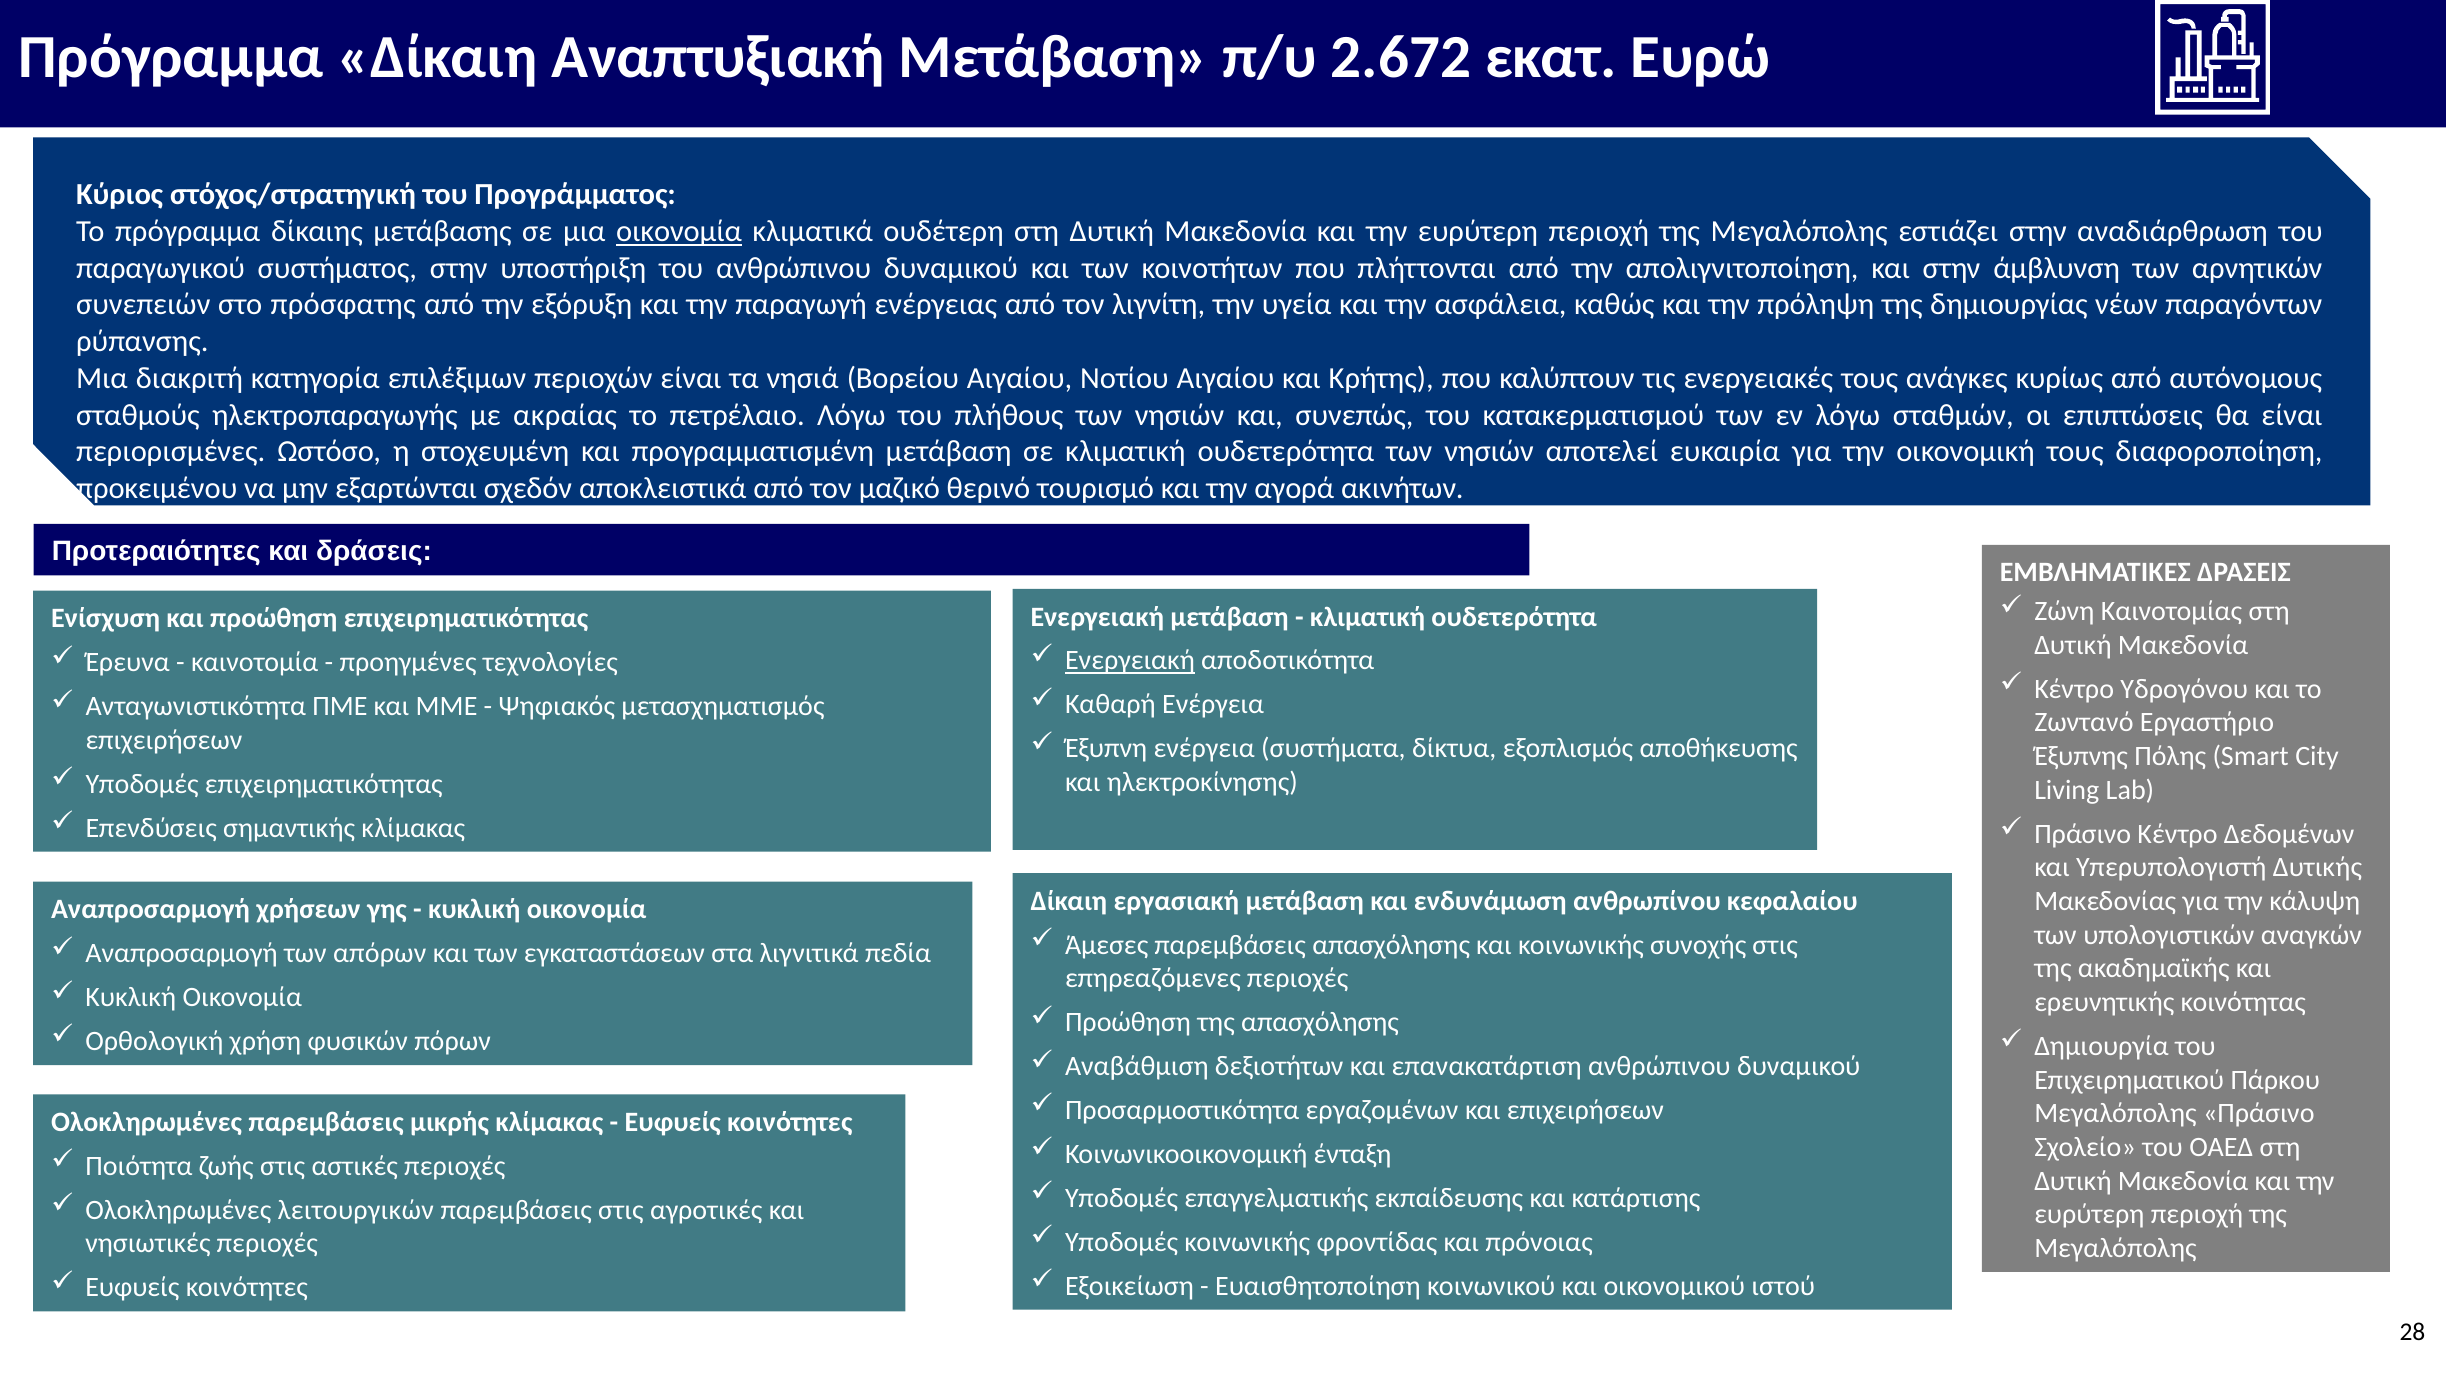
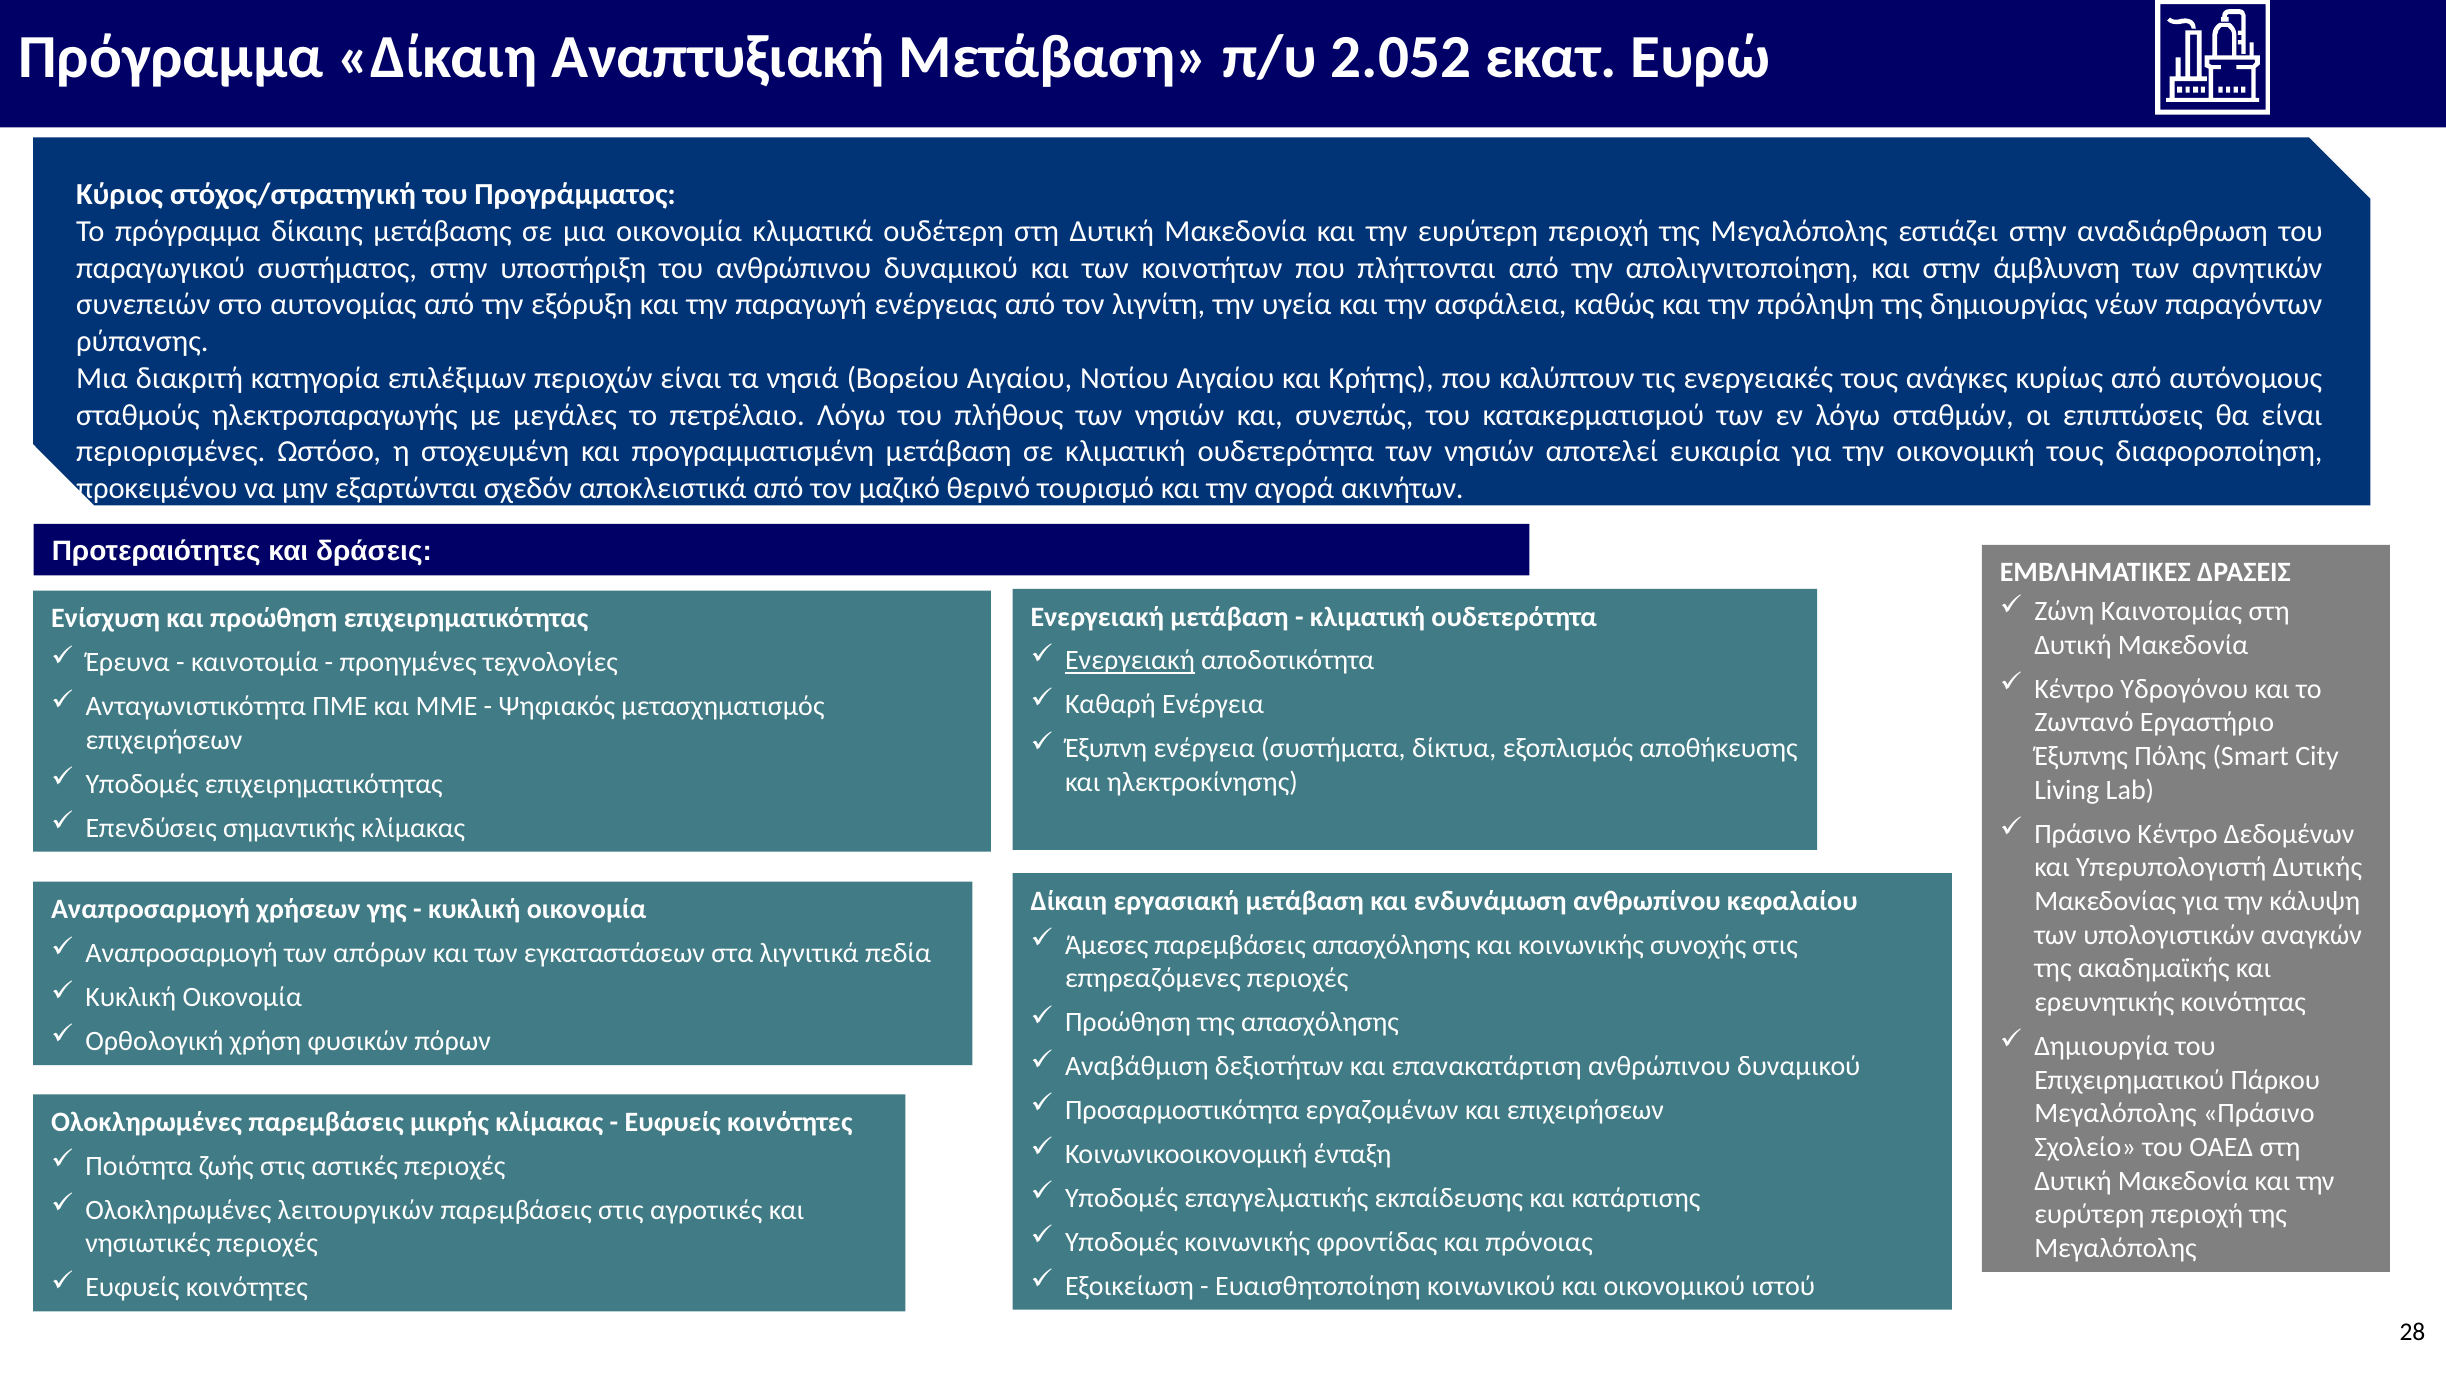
2.672: 2.672 -> 2.052 (1401, 57)
οικονομία underline: present -> none (679, 231)
πρόσφατης: πρόσφατης -> αυτονομίας (343, 305)
ακραίας: ακραίας -> μεγάλες (565, 415)
